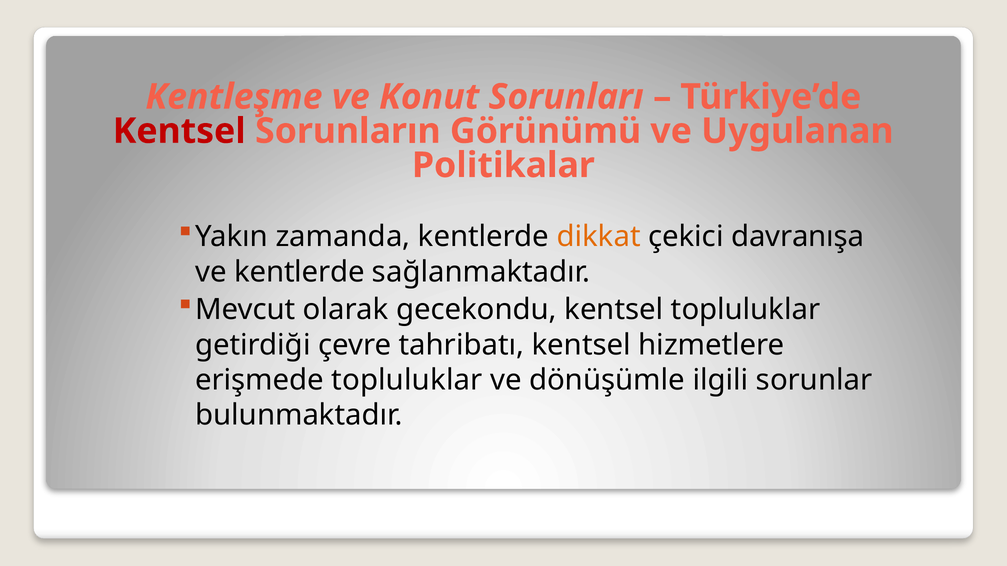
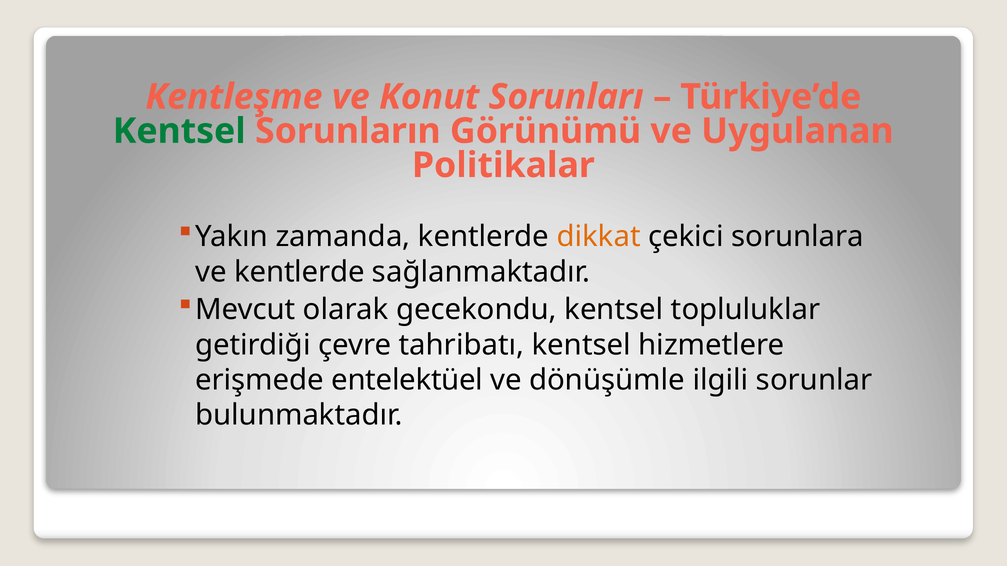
Kentsel colour: red -> green (179, 131)
davranışa: davranışa -> sorunlara (798, 237)
erişmede topluluklar: topluluklar -> entelektüel (407, 380)
